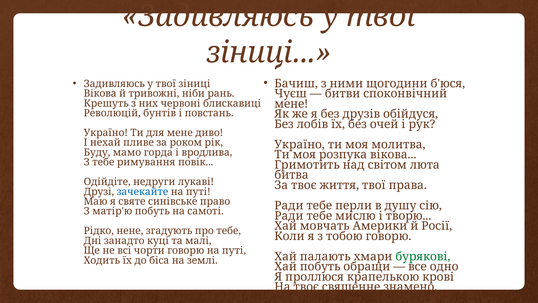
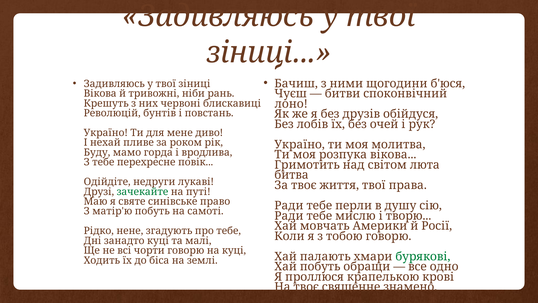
мене: мене -> лоно (291, 104)
римування: римування -> перехресне (146, 162)
зачекайте colour: blue -> green (142, 192)
путі: путі -> куці (234, 250)
